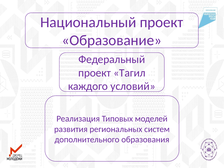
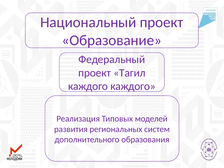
каждого условий: условий -> каждого (133, 86)
